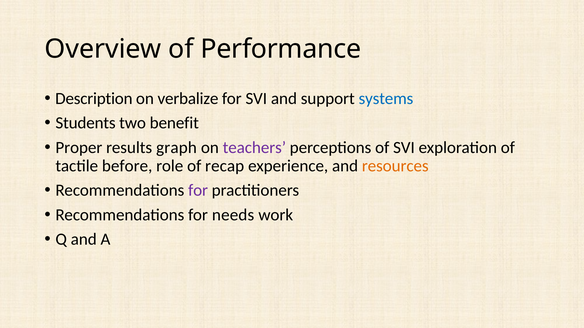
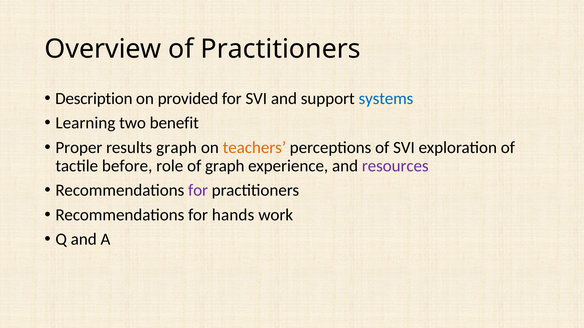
of Performance: Performance -> Practitioners (281, 49)
verbalize: verbalize -> provided (188, 99)
Students: Students -> Learning (85, 123)
teachers colour: purple -> orange (254, 148)
of recap: recap -> graph (225, 166)
resources colour: orange -> purple (395, 166)
needs: needs -> hands (233, 215)
